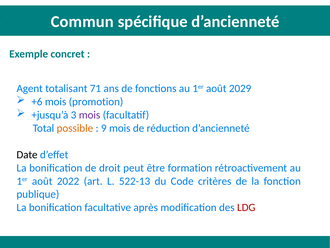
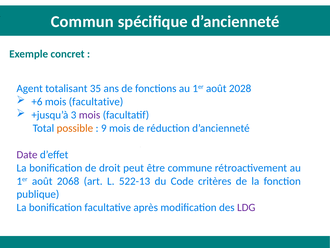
71: 71 -> 35 (95, 88)
2029: 2029 -> 2028 (240, 88)
mois promotion: promotion -> facultative (96, 102)
Date colour: black -> purple (27, 154)
formation: formation -> commune (190, 168)
2022: 2022 -> 2068 (68, 181)
LDG colour: red -> purple (246, 207)
